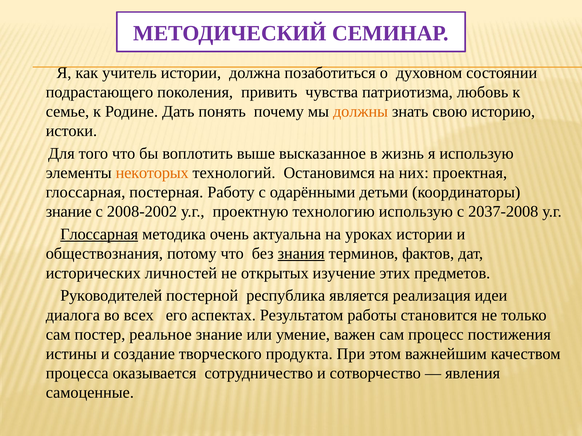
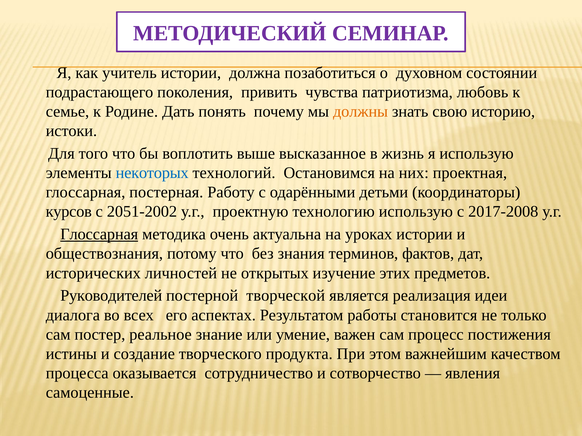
некоторых colour: orange -> blue (152, 173)
знание: знание -> курсов (69, 212)
2008-2002: 2008-2002 -> 2051-2002 (142, 212)
2037-2008: 2037-2008 -> 2017-2008 (503, 212)
знания underline: present -> none (301, 254)
республика: республика -> творческой (286, 296)
